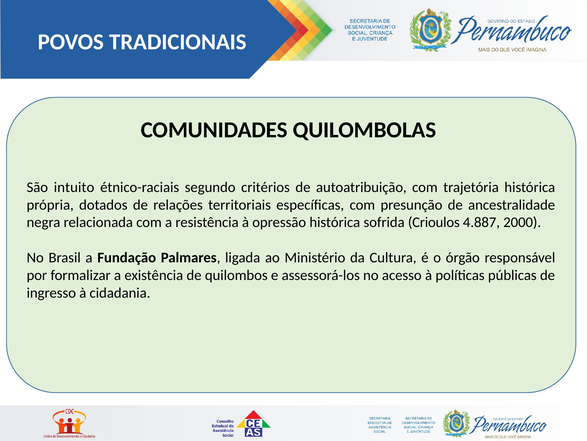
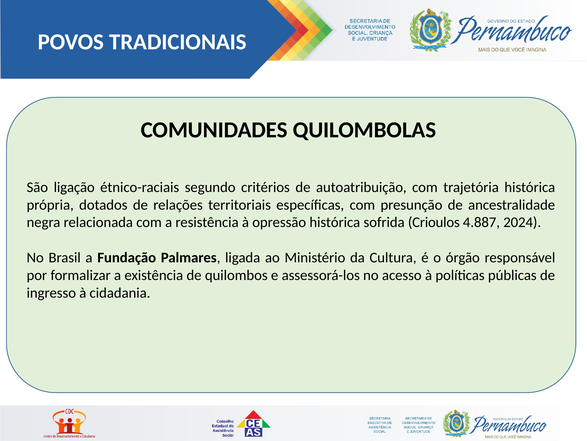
intuito: intuito -> ligação (74, 187)
2000: 2000 -> 2024 (522, 222)
